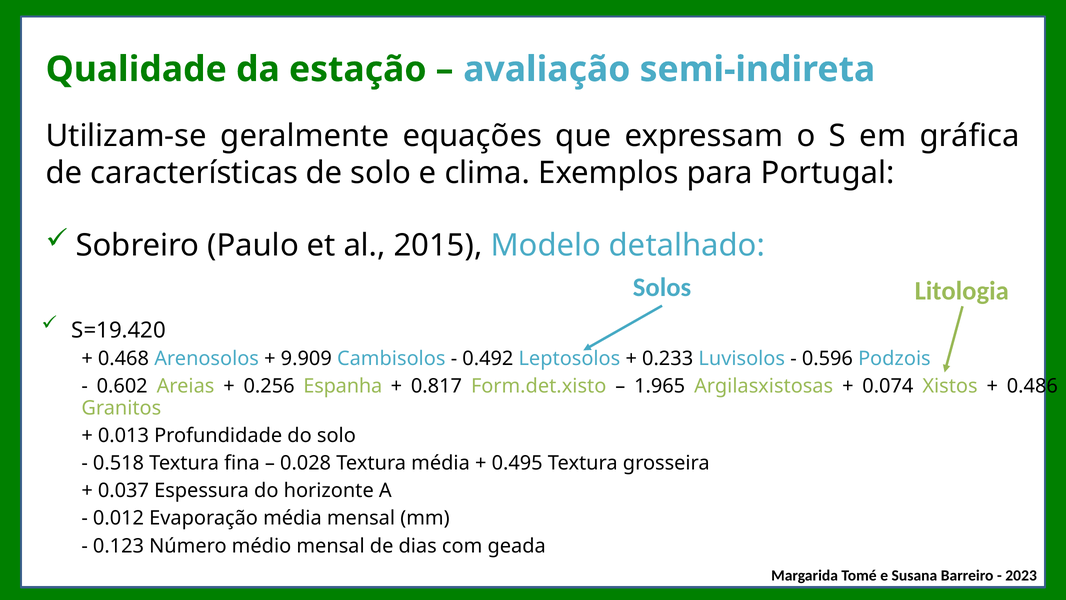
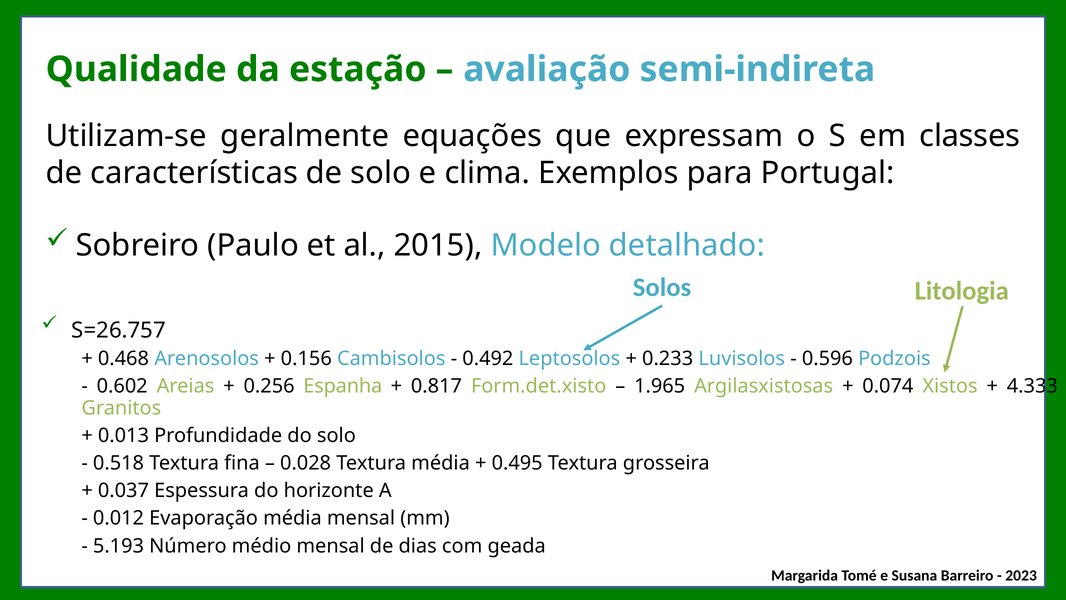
gráfica: gráfica -> classes (970, 136)
S=19.420: S=19.420 -> S=26.757 (119, 330)
9.909: 9.909 -> 0.156 (306, 359)
0.486: 0.486 -> 4.333 (1032, 386)
0.123: 0.123 -> 5.193 (118, 546)
